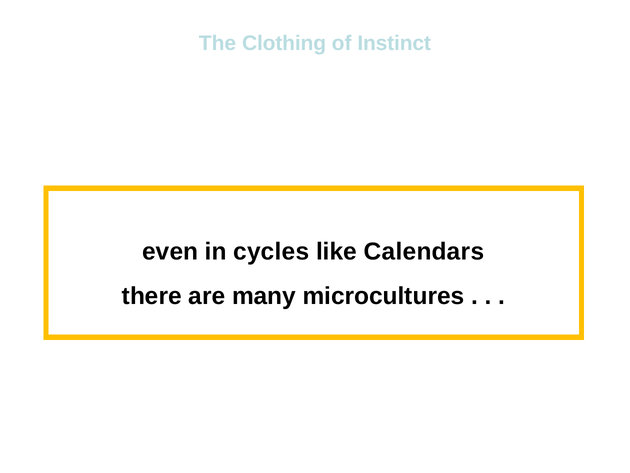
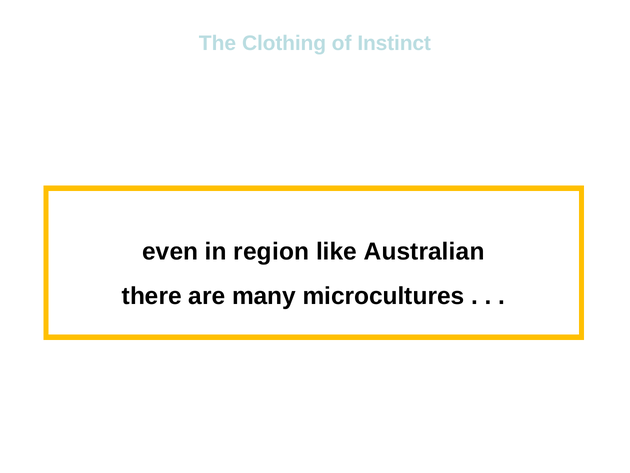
cycles: cycles -> region (271, 252)
Calendars: Calendars -> Australian (424, 252)
